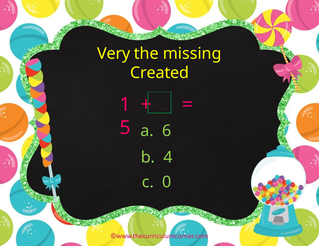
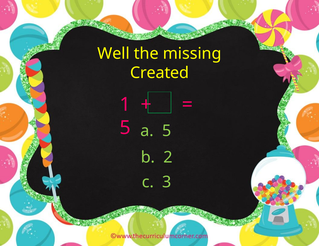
Very: Very -> Well (114, 54)
a 6: 6 -> 5 (167, 131)
4: 4 -> 2 (168, 158)
0: 0 -> 3 (167, 182)
